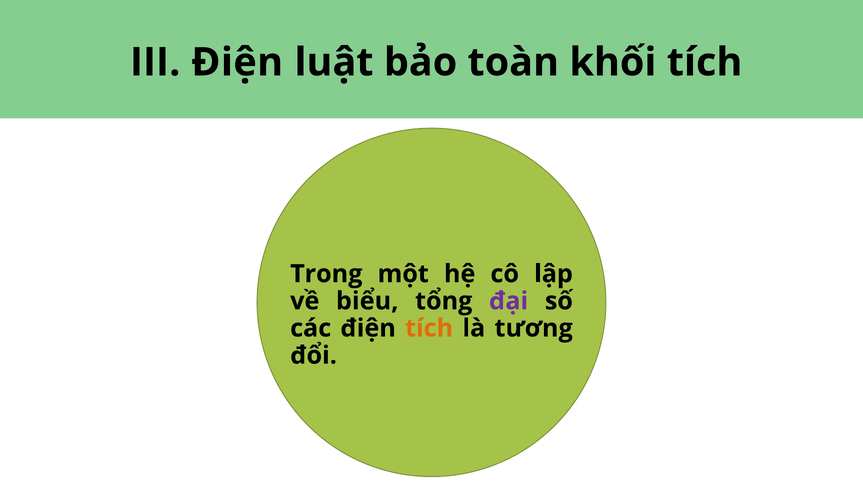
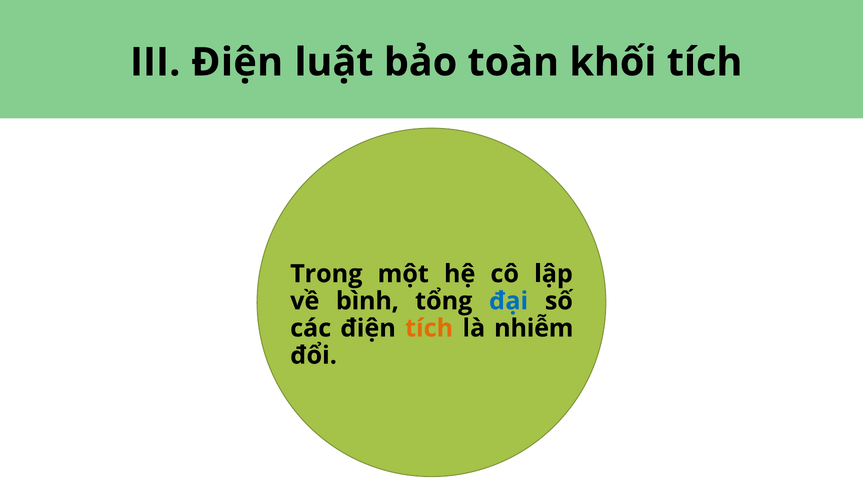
biểu: biểu -> bình (367, 301)
đại colour: purple -> blue (509, 301)
tương: tương -> nhiễm (534, 329)
